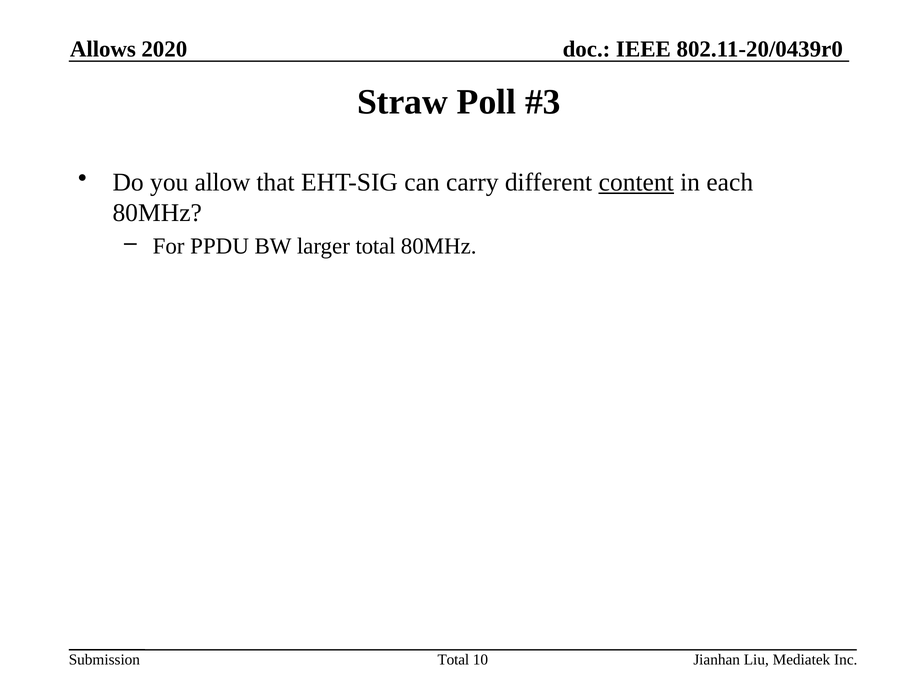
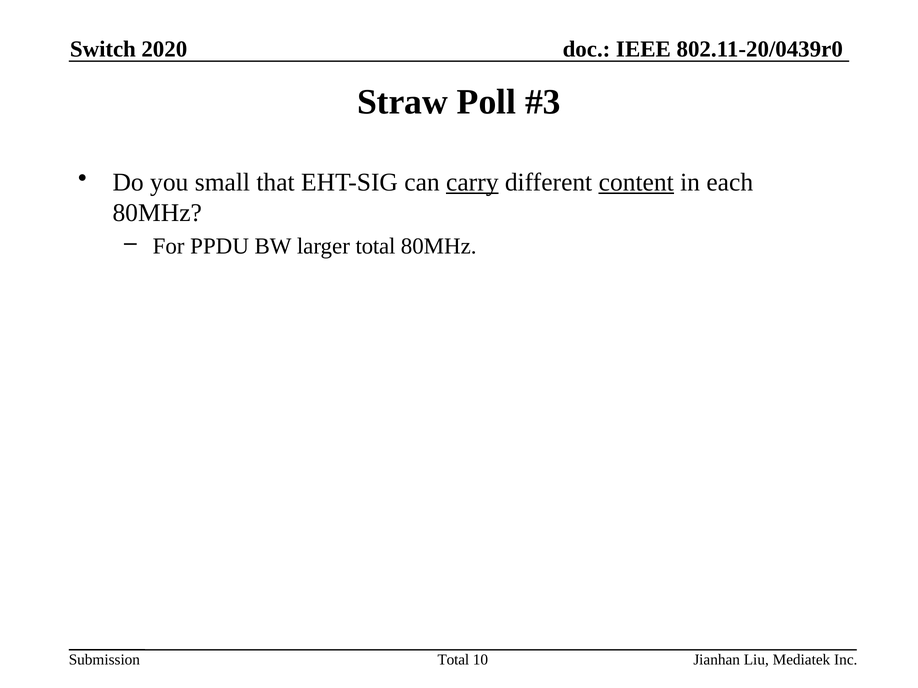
Allows: Allows -> Switch (103, 49)
allow: allow -> small (222, 182)
carry underline: none -> present (472, 182)
